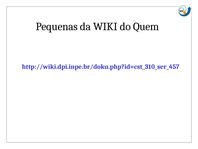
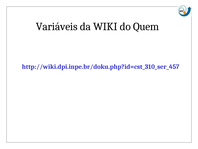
Pequenas: Pequenas -> Variáveis (57, 27)
